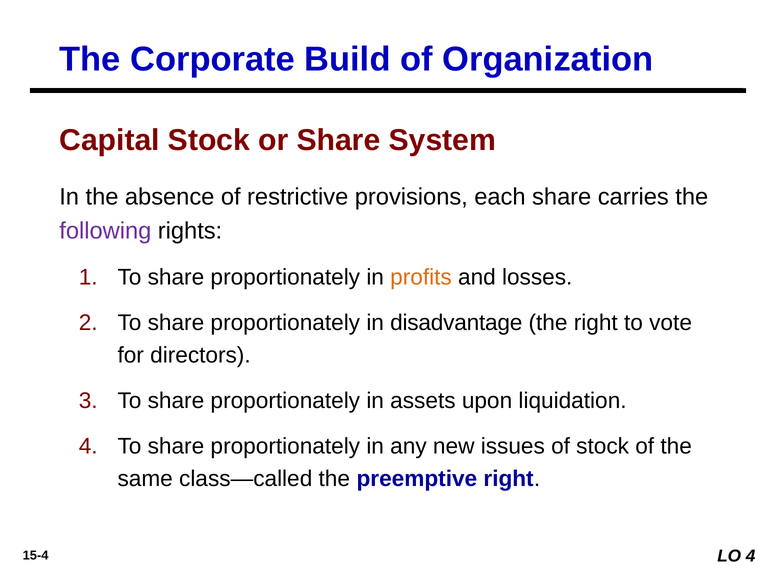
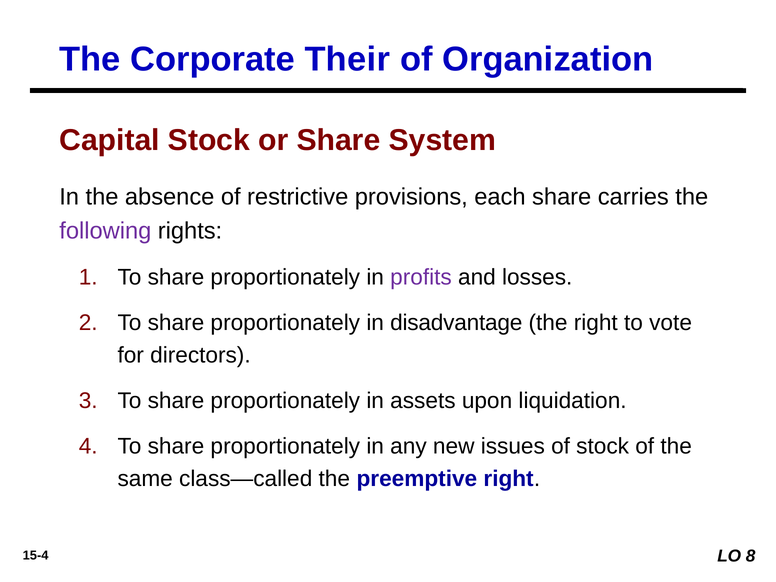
Build: Build -> Their (347, 59)
profits colour: orange -> purple (421, 277)
LO 4: 4 -> 8 (751, 556)
